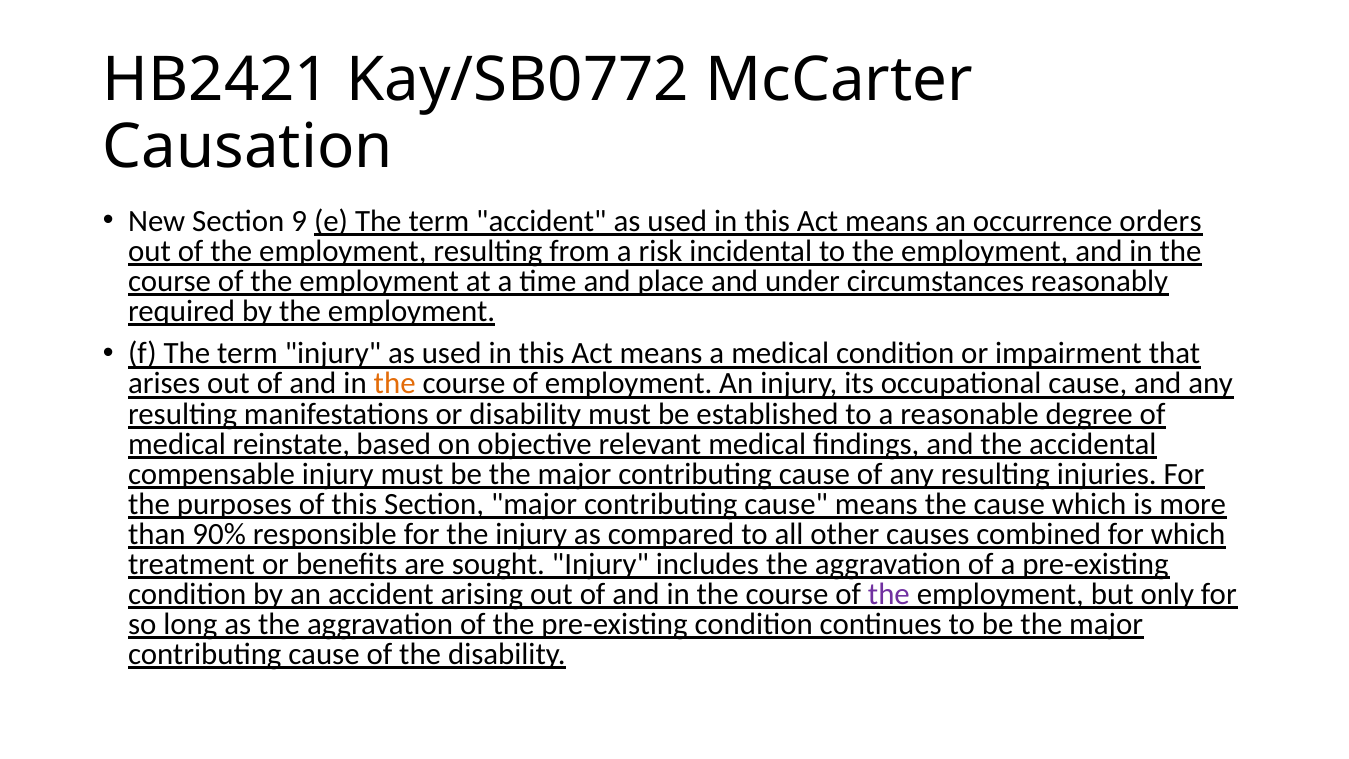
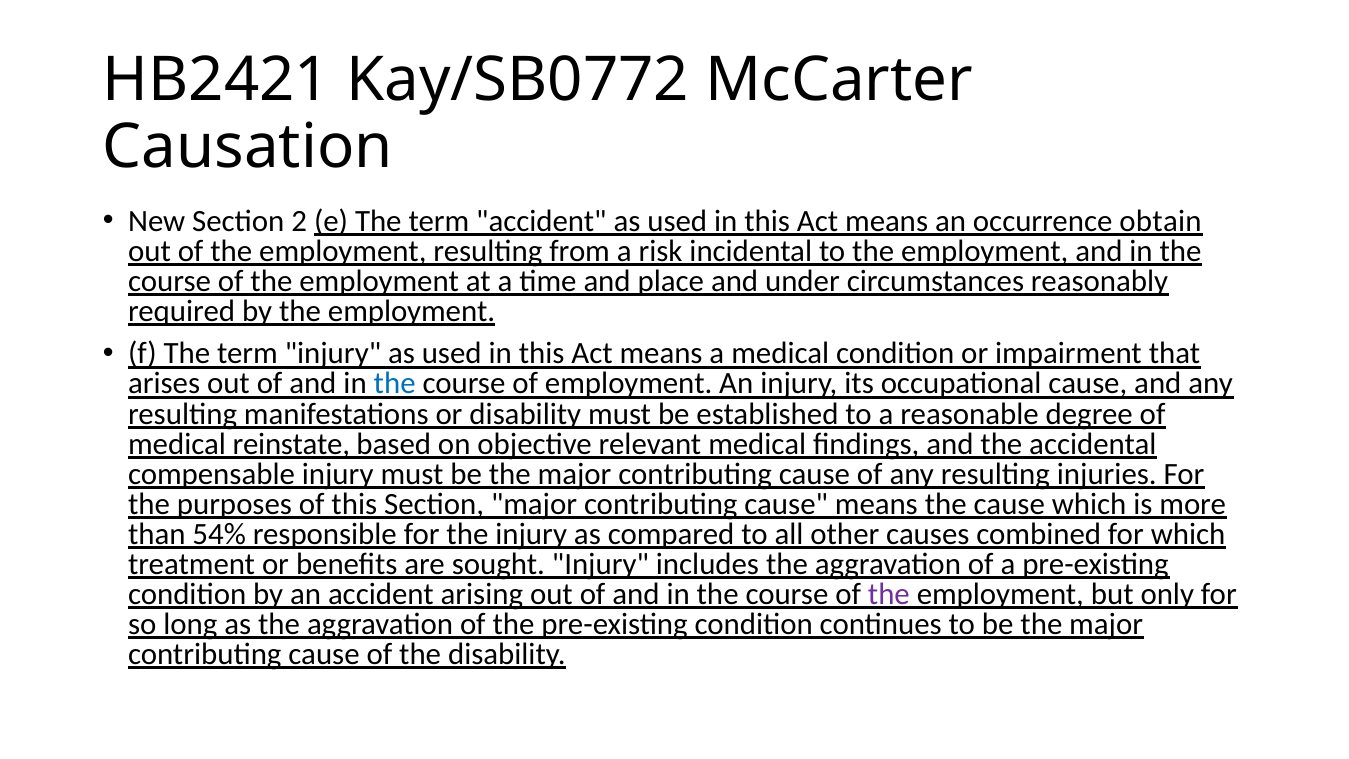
9: 9 -> 2 (299, 221)
orders: orders -> obtain (1161, 221)
the colour: orange -> blue (395, 384)
90%: 90% -> 54% (219, 534)
